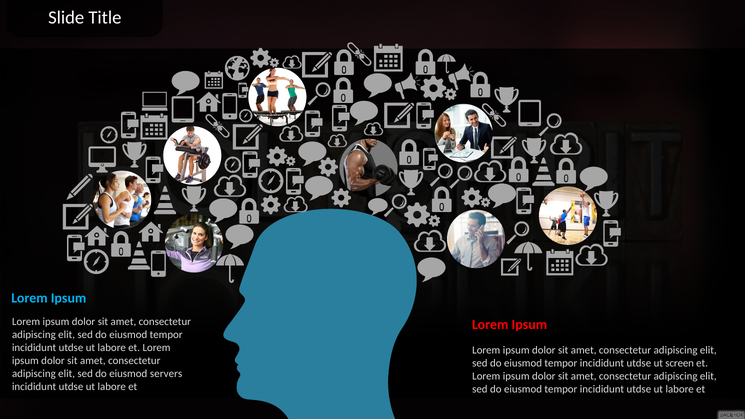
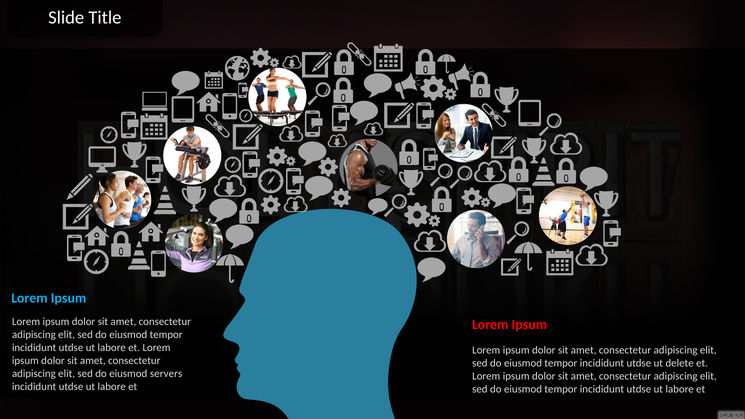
screen: screen -> delete (680, 363)
